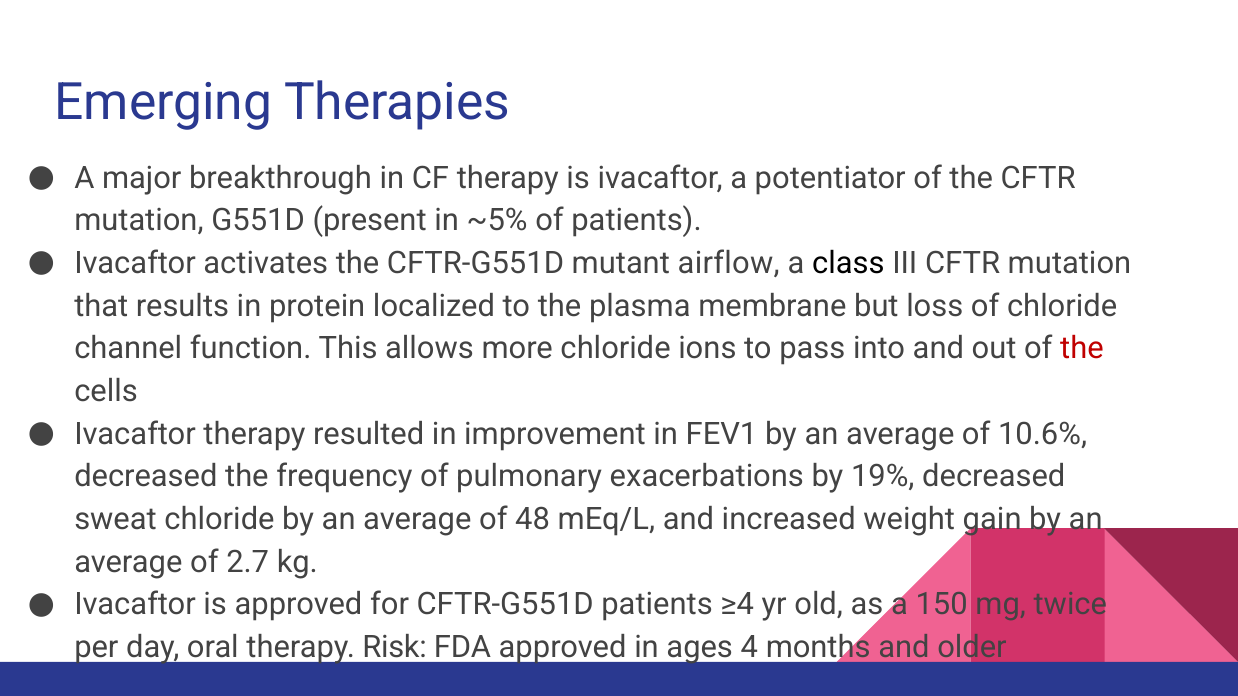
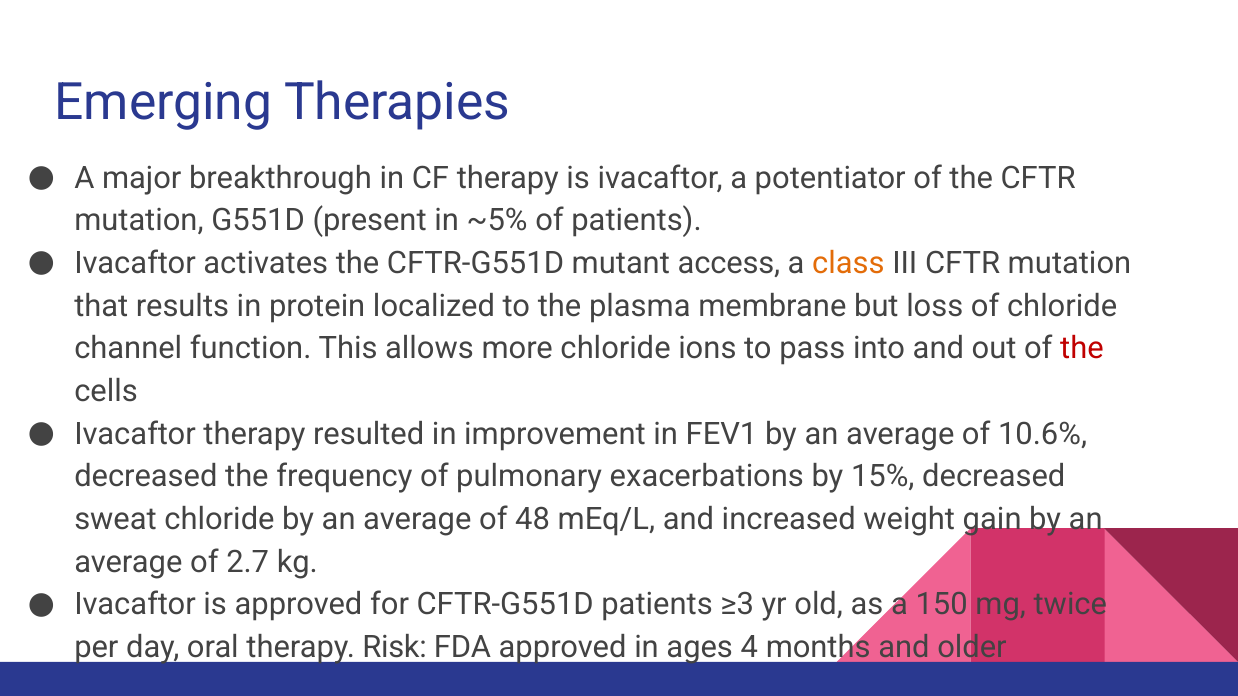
airflow: airflow -> access (729, 264)
class colour: black -> orange (848, 264)
19%: 19% -> 15% (883, 477)
≥4: ≥4 -> ≥3 (737, 605)
